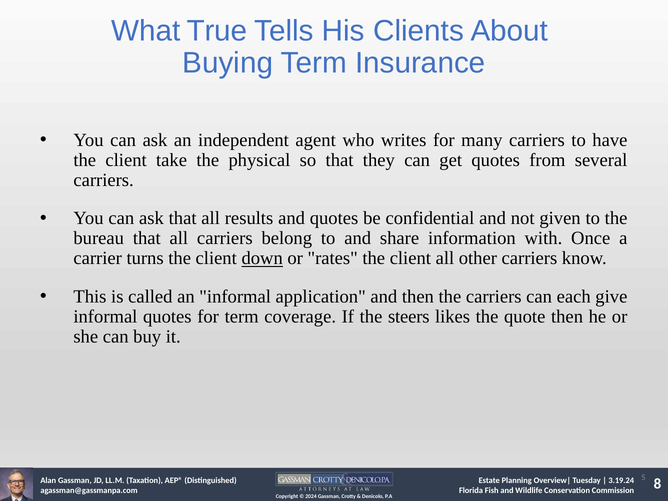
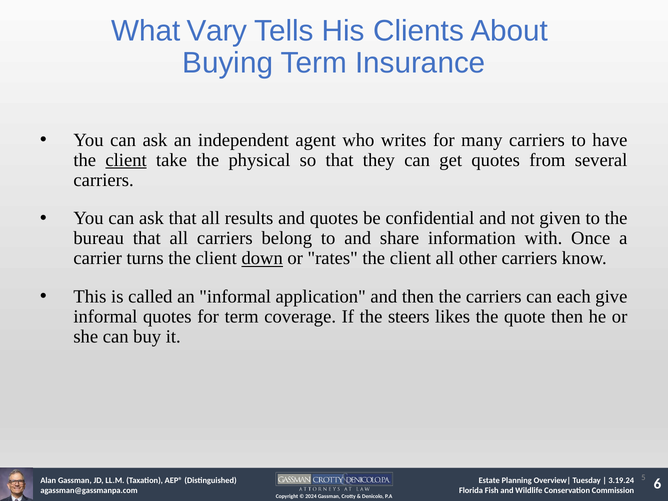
True: True -> Vary (217, 31)
client underline: none -> present (126, 160)
8: 8 -> 6 (657, 484)
